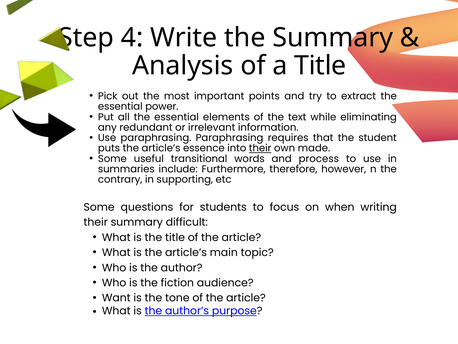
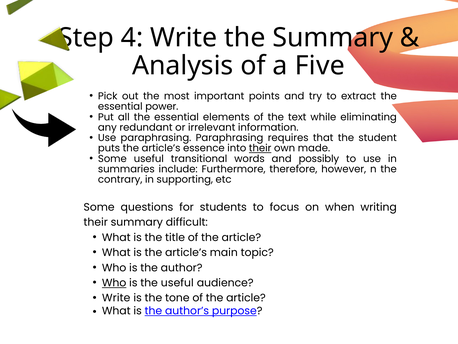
a Title: Title -> Five (320, 66)
process: process -> possibly (319, 159)
Who underline: none -> present (114, 283)
the fiction: fiction -> useful (177, 283)
Want: Want -> Write (116, 298)
